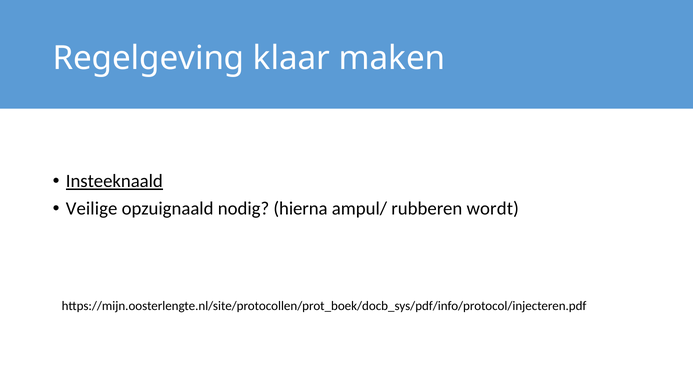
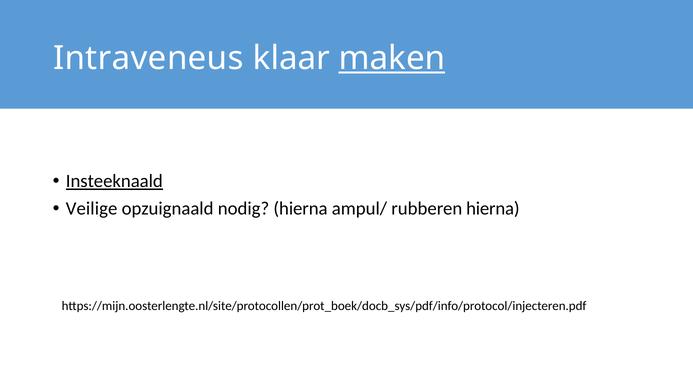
Regelgeving: Regelgeving -> Intraveneus (148, 58)
maken underline: none -> present (392, 58)
rubberen wordt: wordt -> hierna (493, 209)
